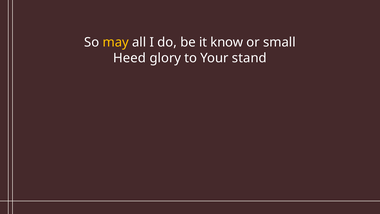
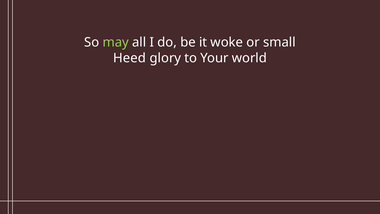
may colour: yellow -> light green (116, 42)
know: know -> woke (227, 42)
stand: stand -> world (249, 58)
